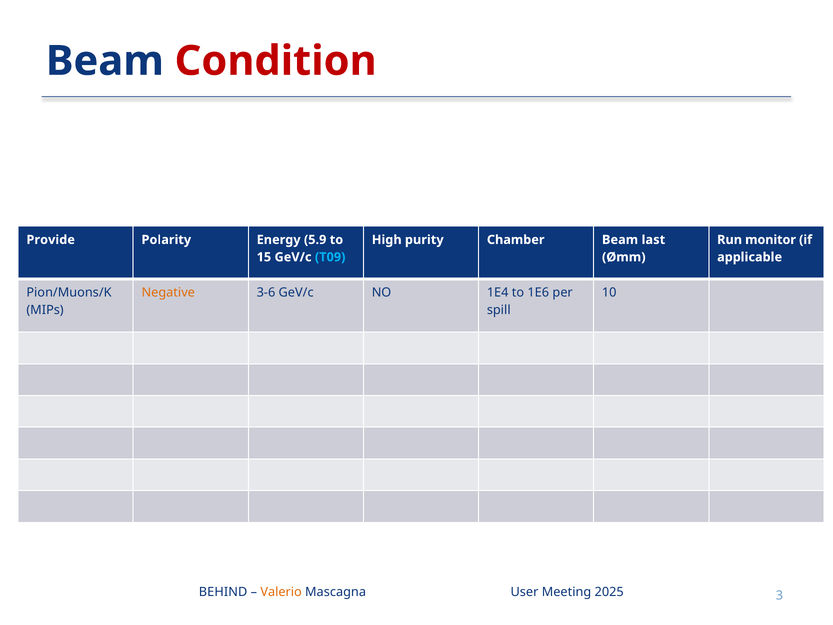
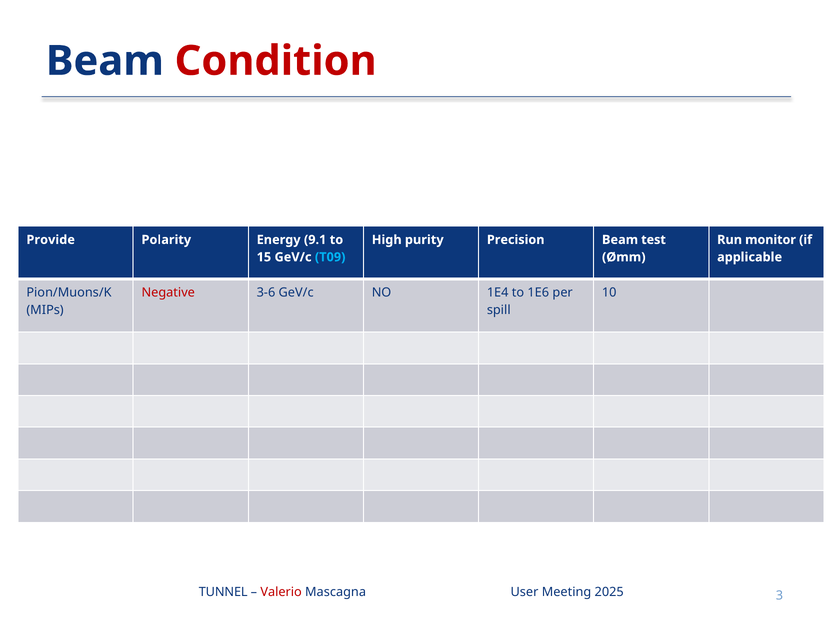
5.9: 5.9 -> 9.1 (315, 240)
Chamber: Chamber -> Precision (516, 240)
last: last -> test (653, 240)
Negative colour: orange -> red (168, 293)
BEHIND: BEHIND -> TUNNEL (223, 592)
Valerio colour: orange -> red (281, 592)
